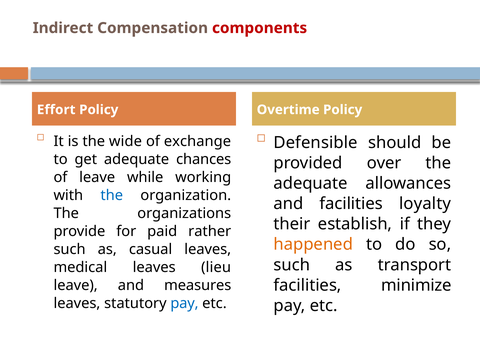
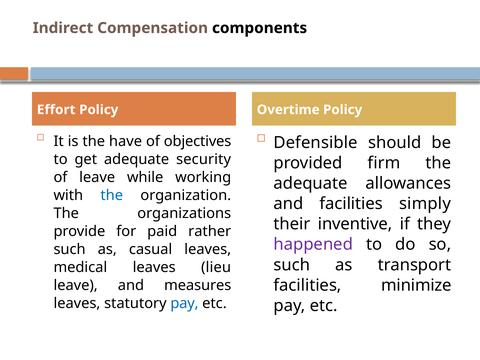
components colour: red -> black (260, 28)
wide: wide -> have (126, 141)
exchange: exchange -> objectives (198, 141)
chances: chances -> security (204, 159)
over: over -> firm (384, 163)
loyalty: loyalty -> simply (425, 204)
establish: establish -> inventive (355, 224)
happened colour: orange -> purple (313, 244)
